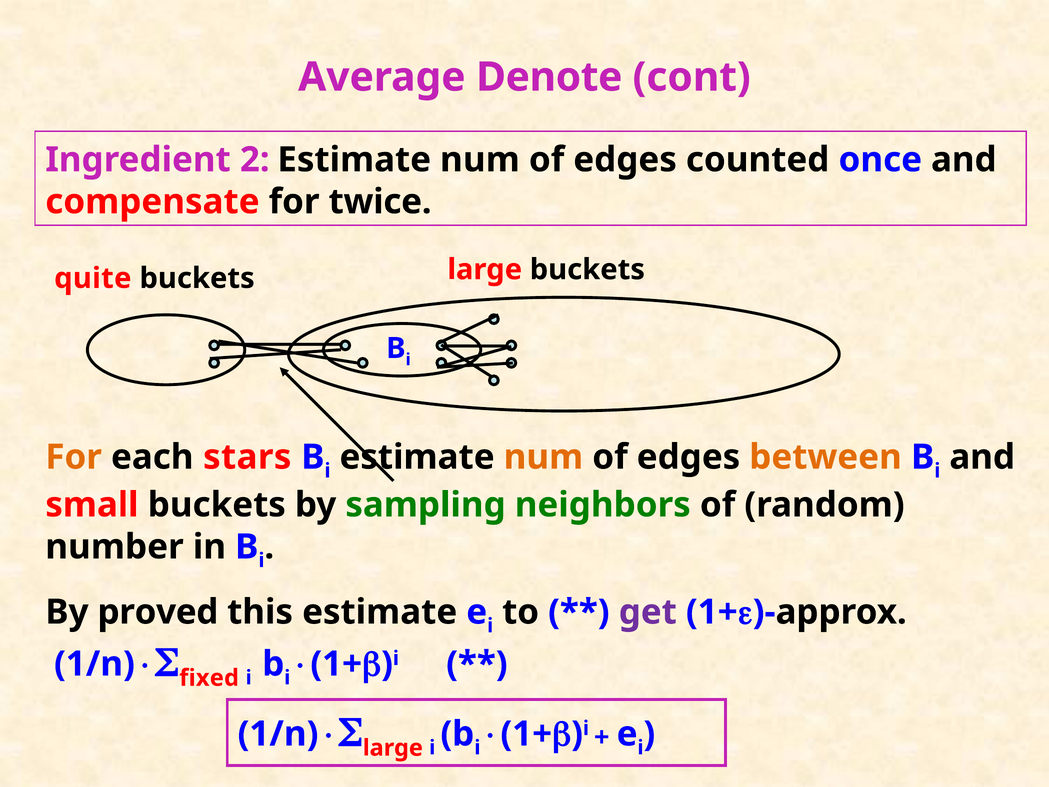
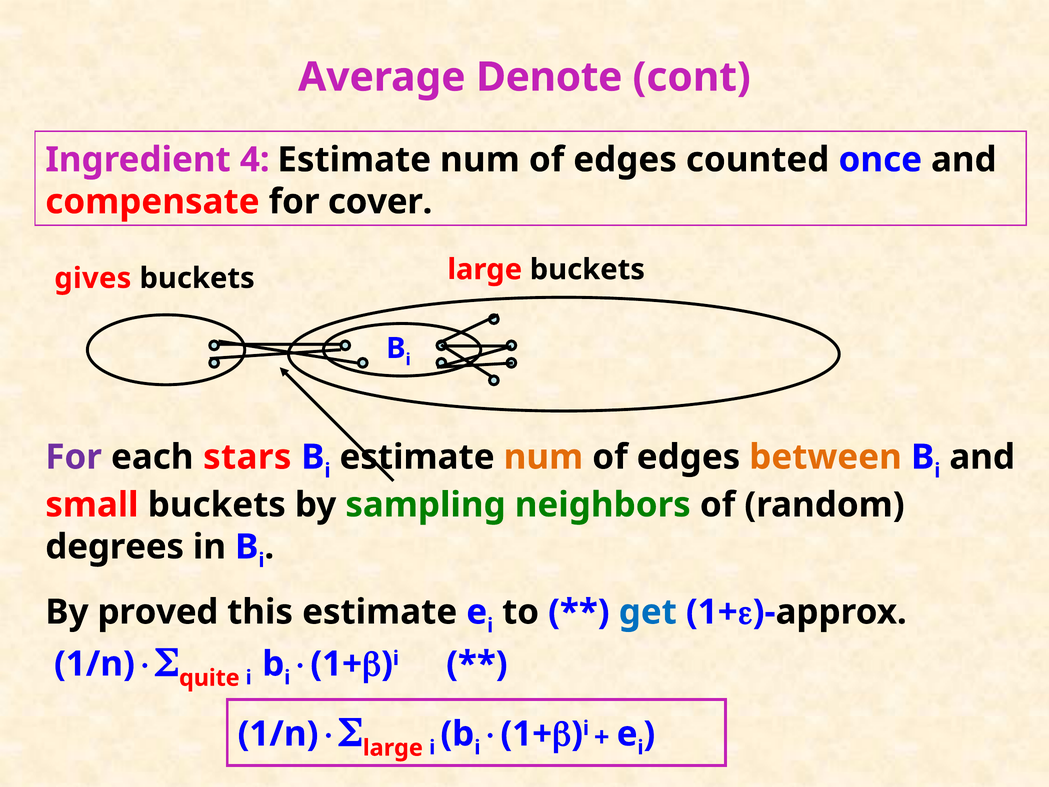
2: 2 -> 4 (255, 160)
twice: twice -> cover (380, 202)
quite: quite -> gives (93, 278)
For colour: orange -> purple (74, 457)
number: number -> degrees (115, 547)
get colour: purple -> blue (648, 612)
fixed: fixed -> quite (209, 678)
